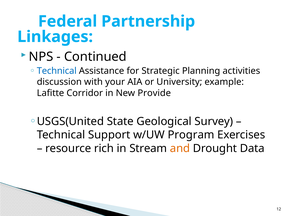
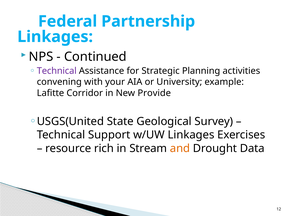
Technical colour: blue -> purple (57, 71)
discussion: discussion -> convening (59, 82)
w/UW Program: Program -> Linkages (191, 135)
